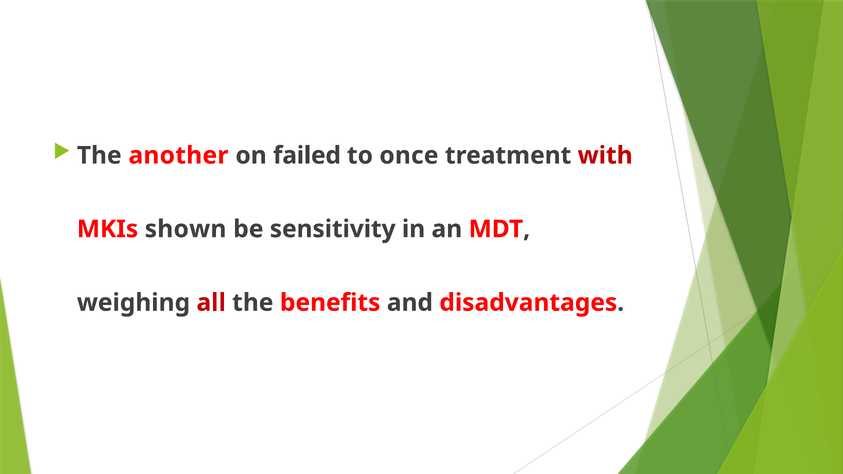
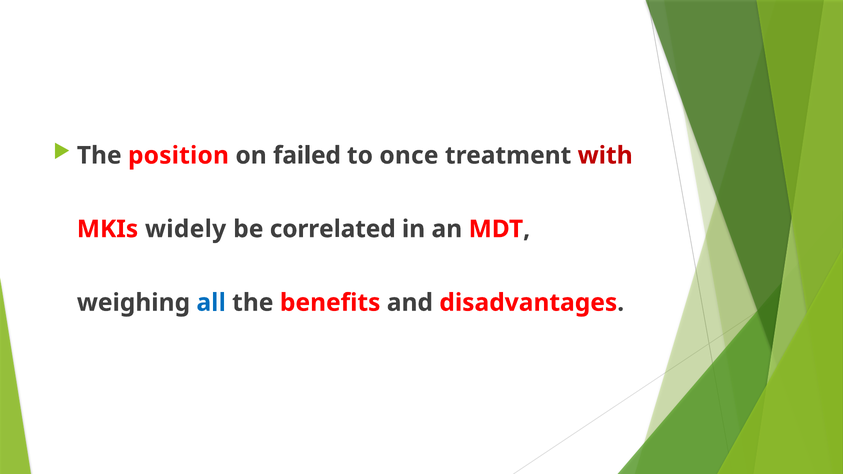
another: another -> position (178, 156)
shown: shown -> widely (186, 229)
sensitivity: sensitivity -> correlated (333, 229)
all colour: red -> blue (211, 303)
